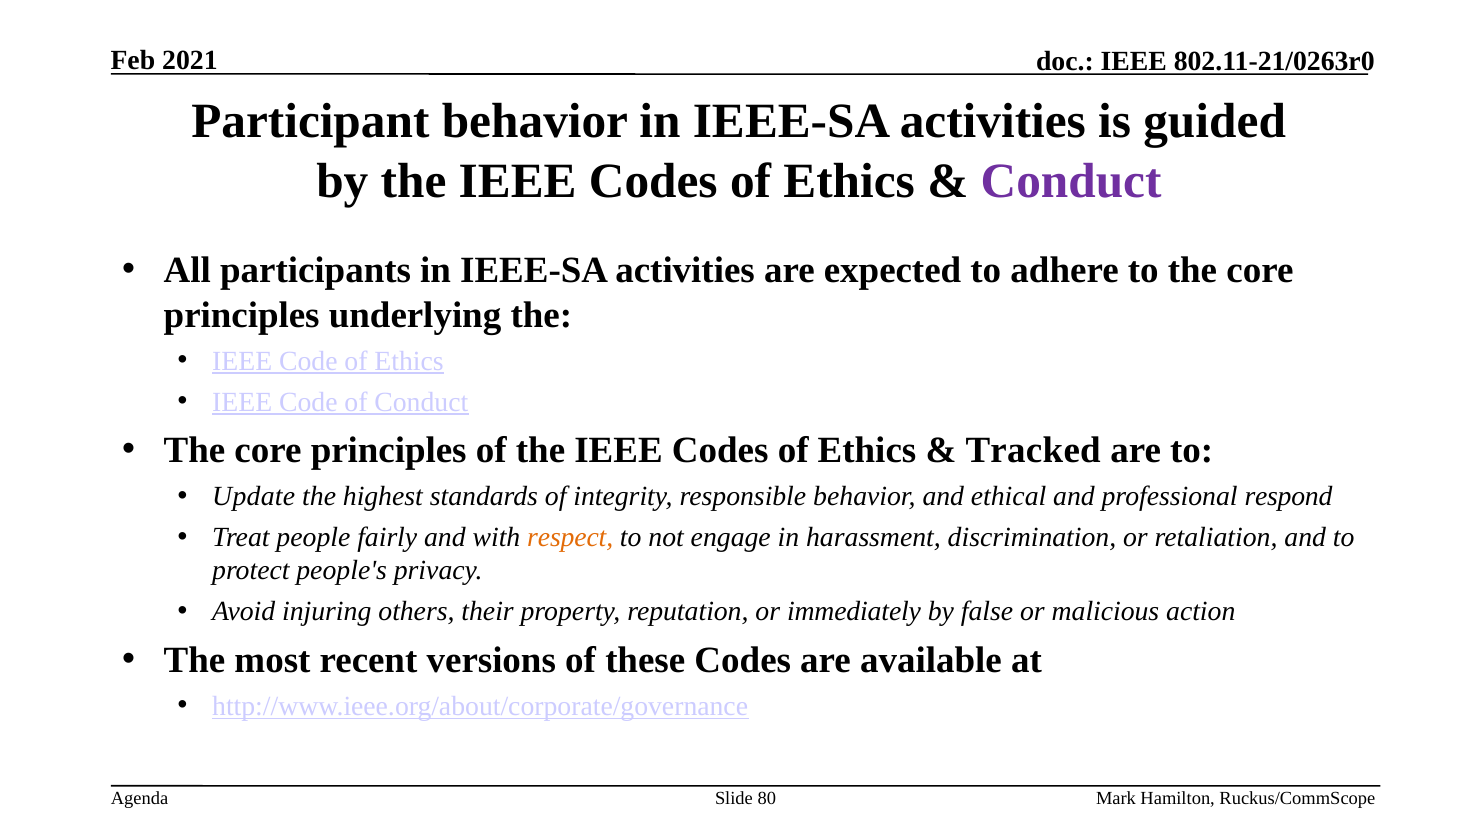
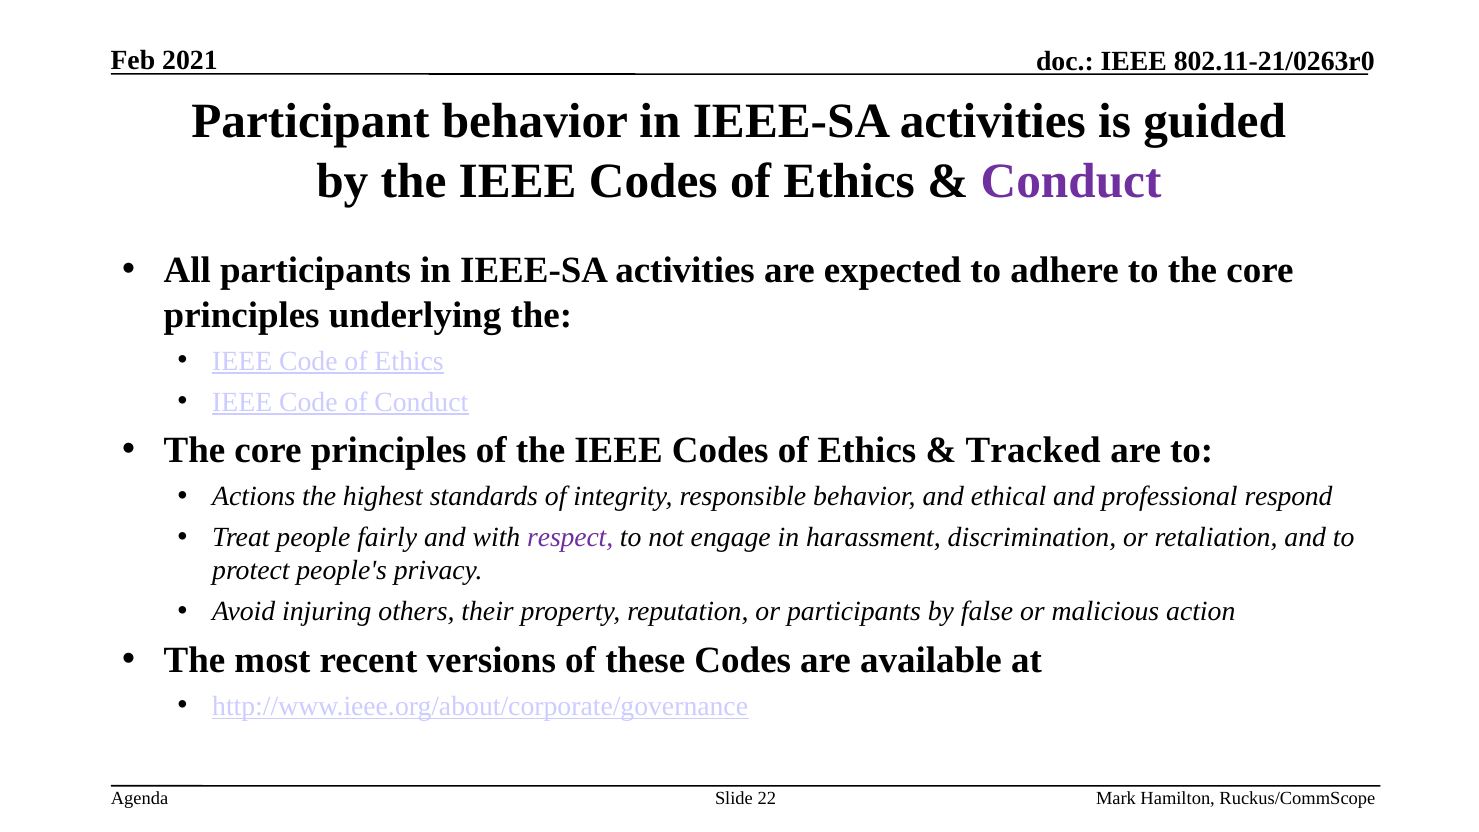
Update: Update -> Actions (254, 496)
respect colour: orange -> purple (570, 537)
or immediately: immediately -> participants (854, 612)
80: 80 -> 22 (767, 798)
